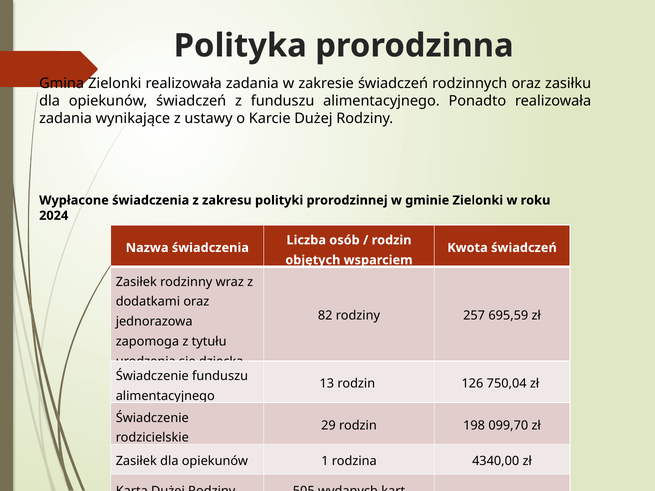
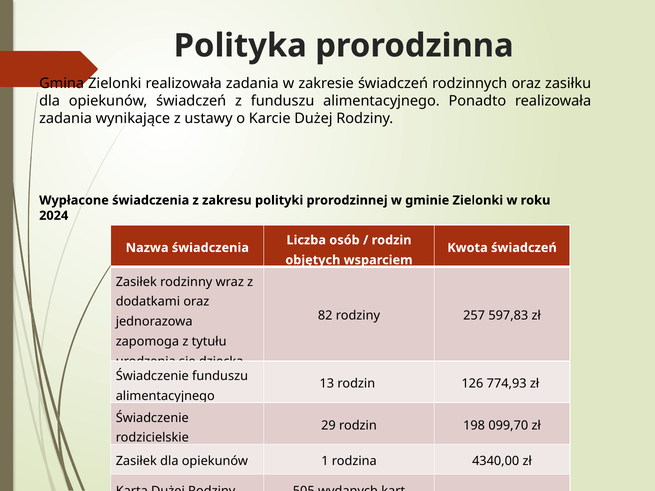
695,59: 695,59 -> 597,83 (508, 316)
750,04: 750,04 -> 774,93 (507, 384)
